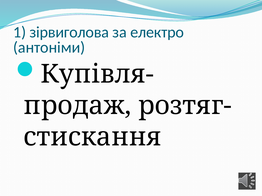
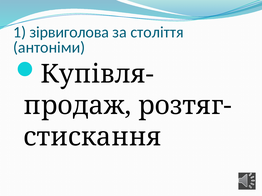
електро: електро -> століття (157, 32)
